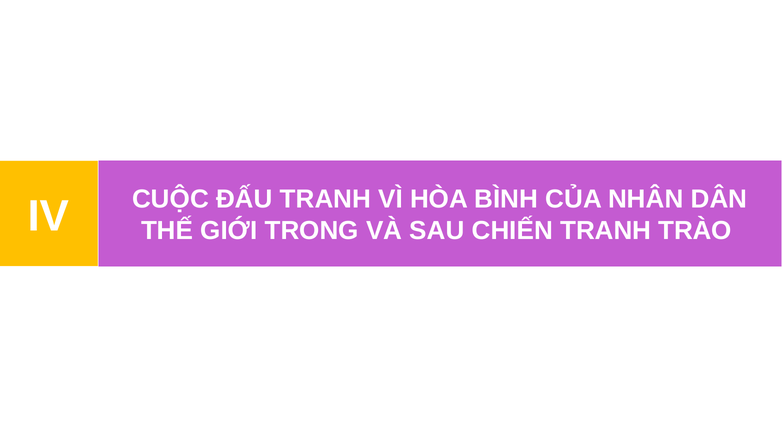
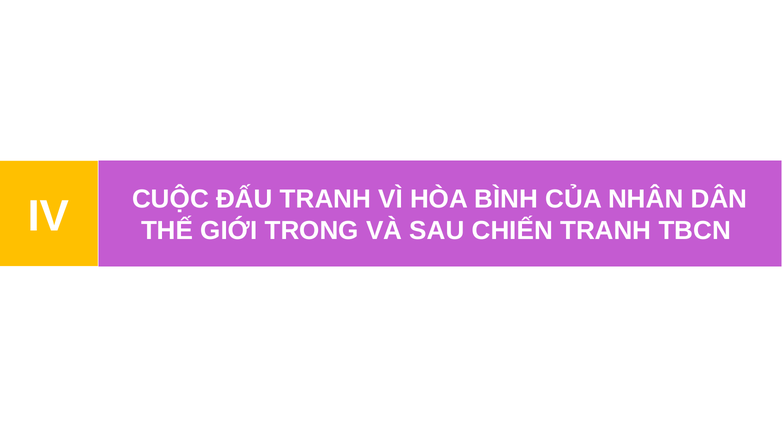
TRÀO: TRÀO -> TBCN (695, 230)
